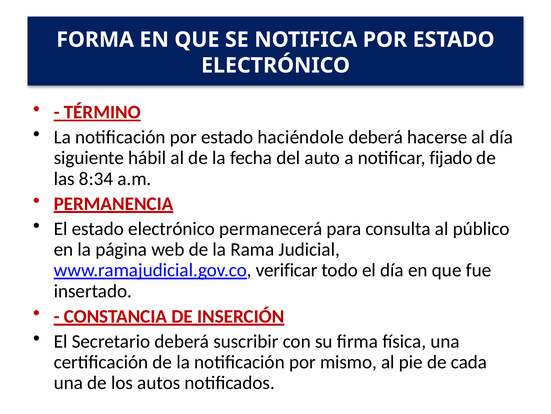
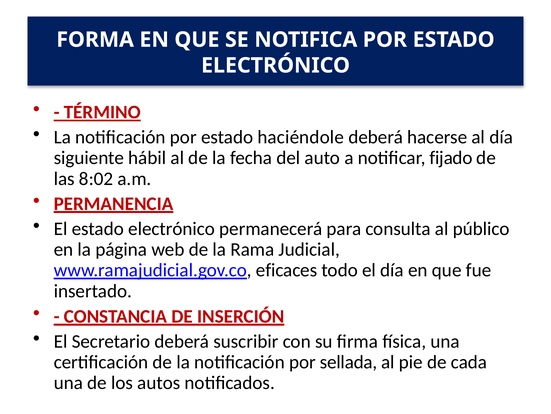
8:34: 8:34 -> 8:02 (96, 178)
verificar: verificar -> eficaces (287, 270)
mismo: mismo -> sellada (349, 362)
